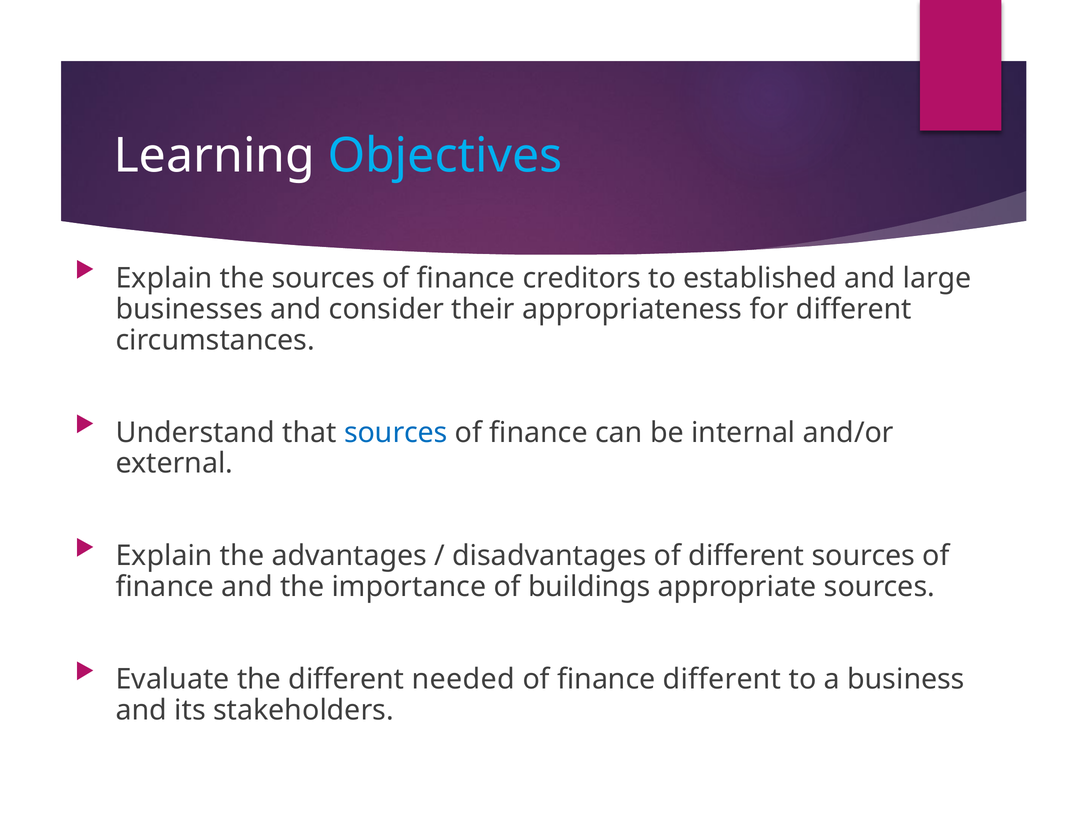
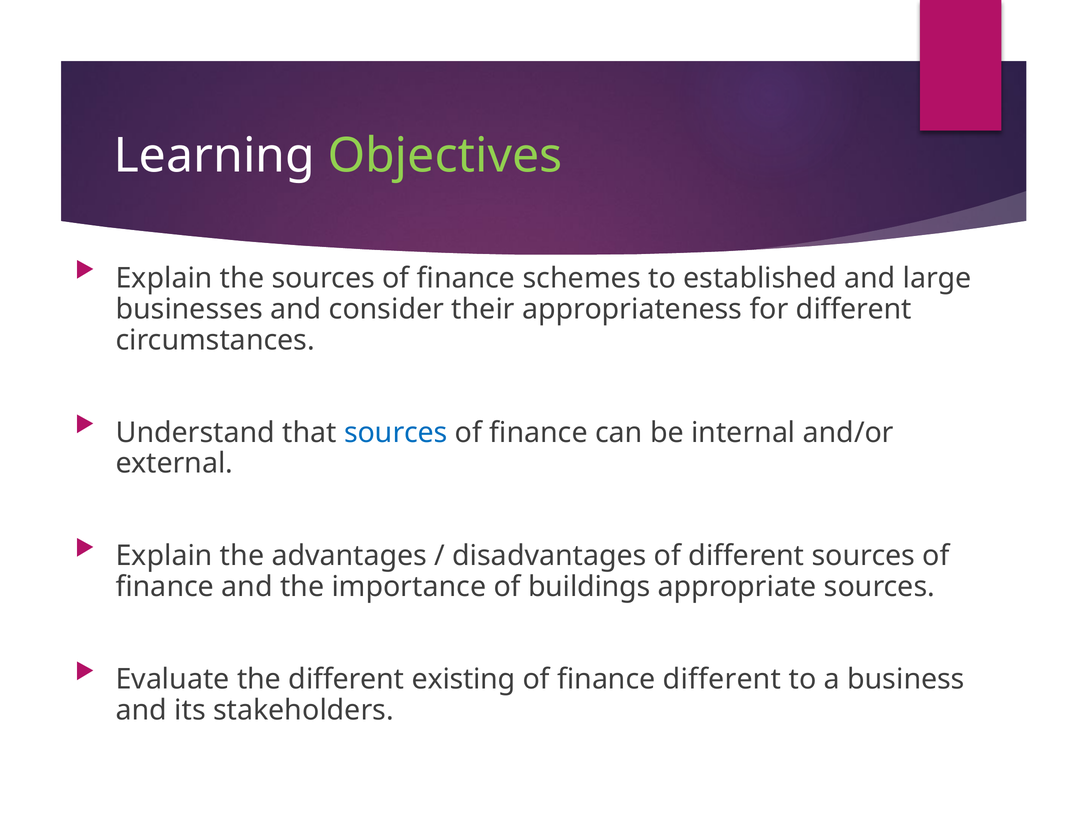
Objectives colour: light blue -> light green (445, 156)
creditors: creditors -> schemes (582, 278)
needed: needed -> existing (464, 679)
